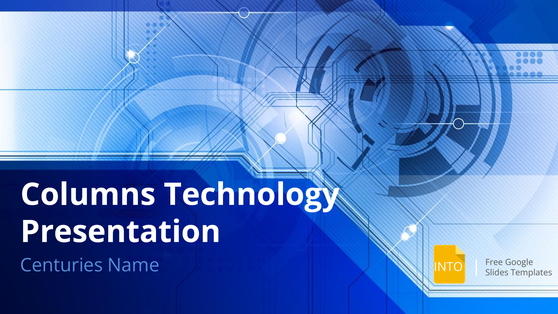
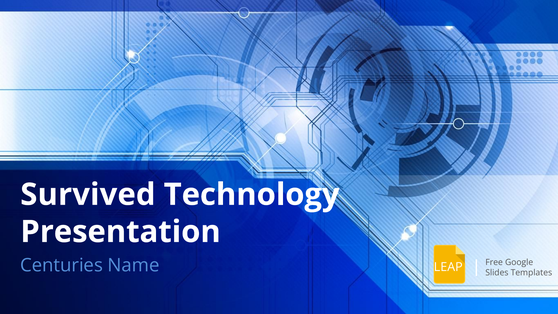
Columns: Columns -> Survived (88, 195)
INTO: INTO -> LEAP (448, 267)
